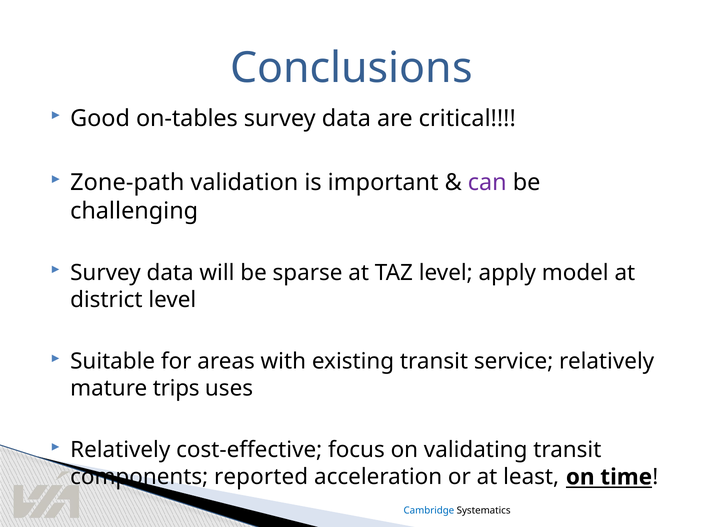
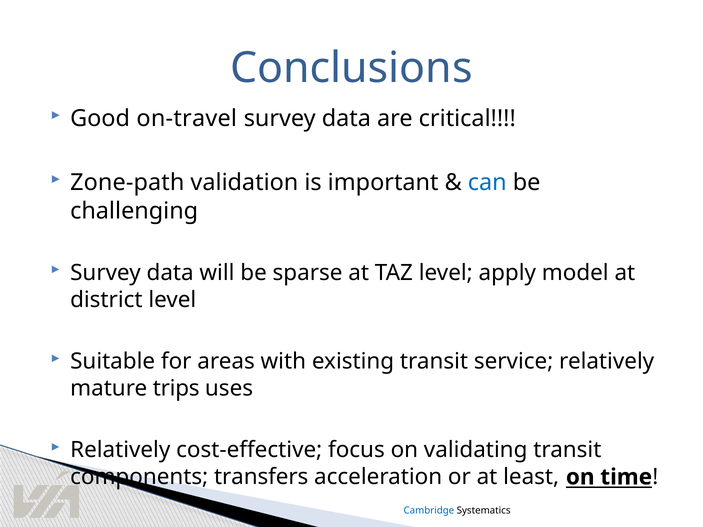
on-tables: on-tables -> on-travel (187, 119)
can colour: purple -> blue (487, 183)
reported: reported -> transfers (261, 477)
